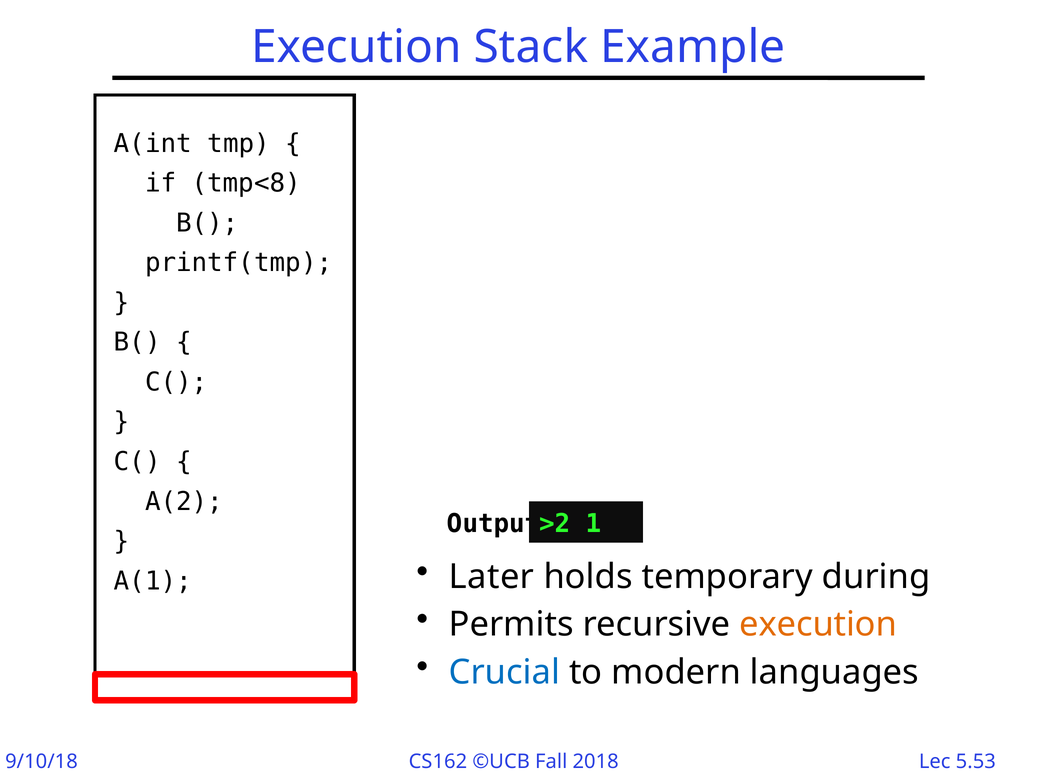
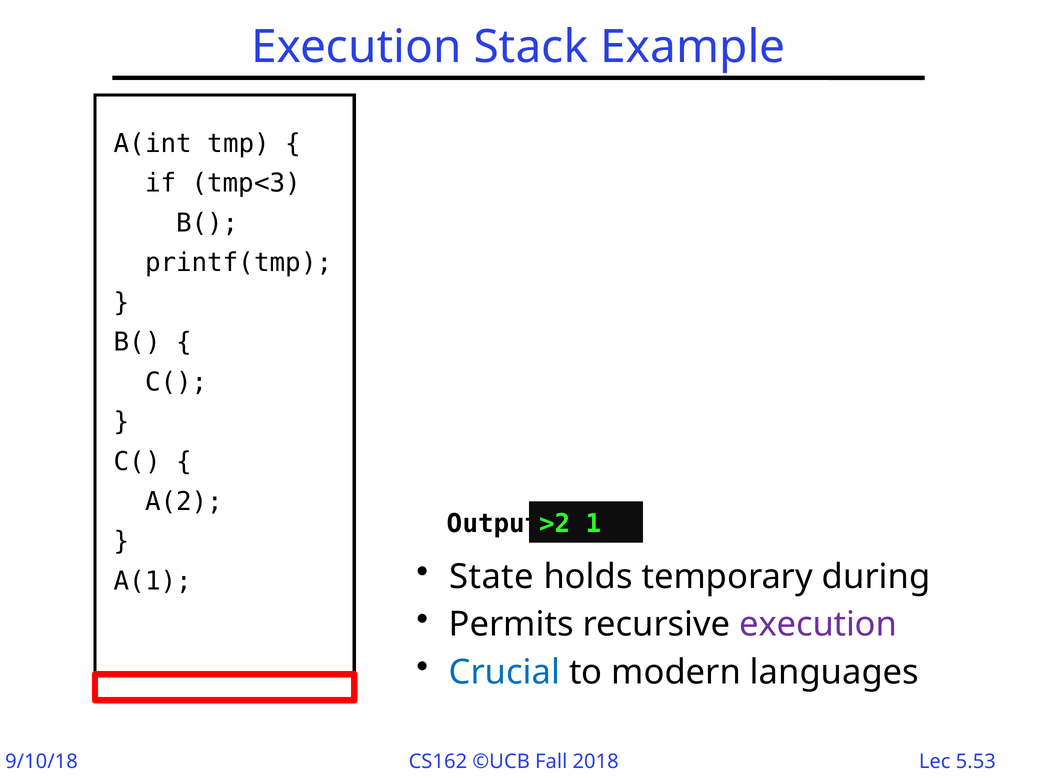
tmp<8: tmp<8 -> tmp<3 (246, 183)
Later: Later -> State (492, 577)
execution colour: orange -> purple (818, 624)
